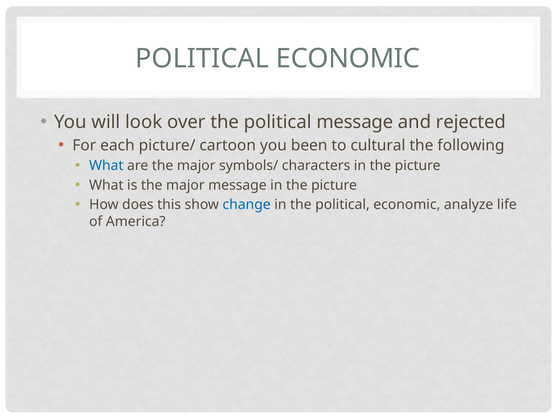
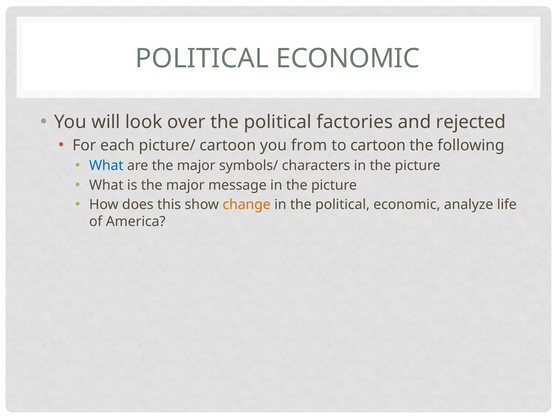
political message: message -> factories (355, 122)
been: been -> from (309, 145)
to cultural: cultural -> cartoon (378, 145)
change colour: blue -> orange (247, 205)
